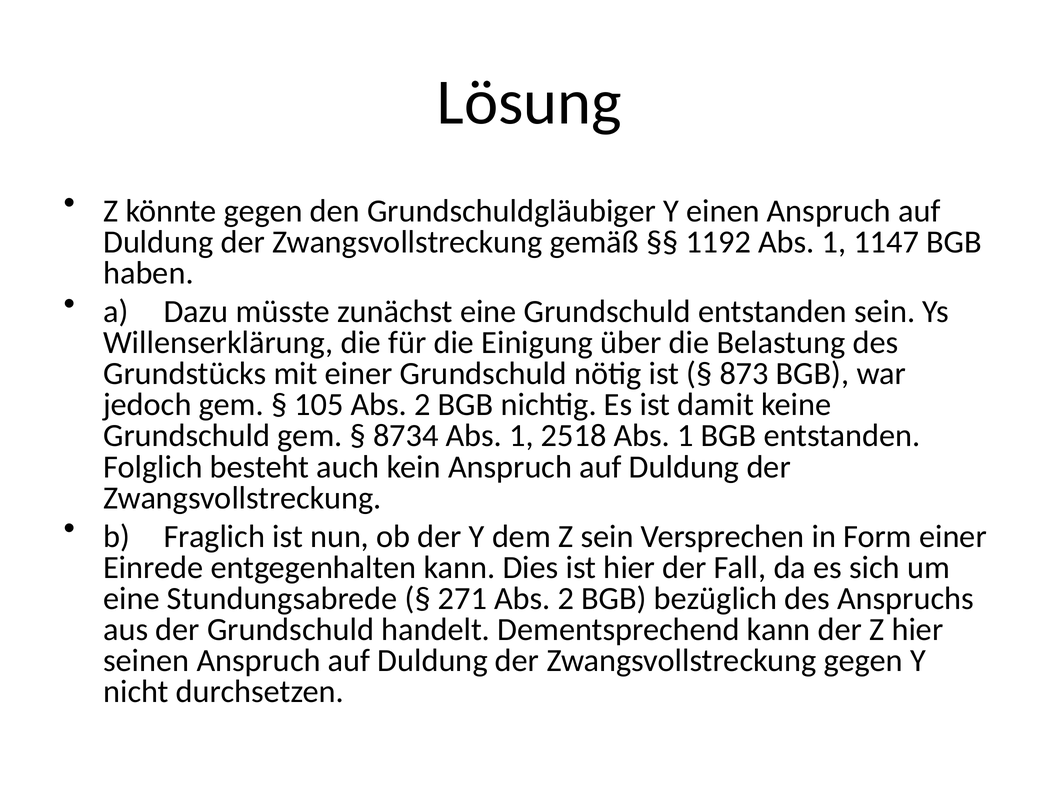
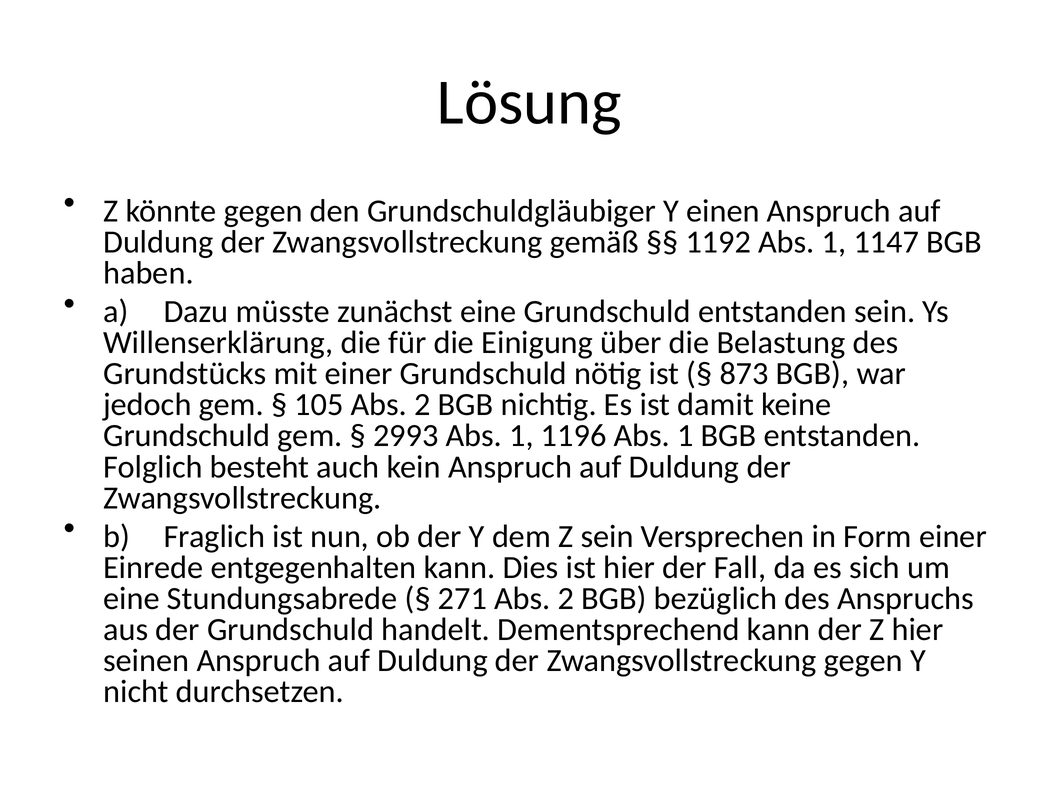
8734: 8734 -> 2993 (406, 436)
2518: 2518 -> 1196 (574, 436)
